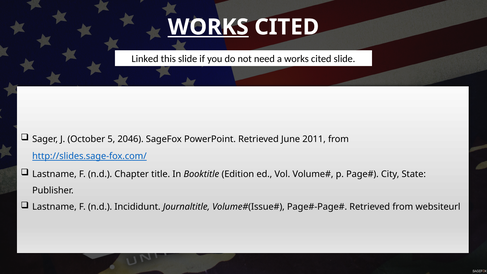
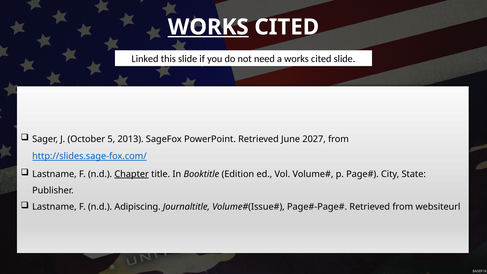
2046: 2046 -> 2013 (131, 139)
2011: 2011 -> 2027 (314, 139)
Chapter underline: none -> present (132, 174)
Incididunt: Incididunt -> Adipiscing (138, 207)
